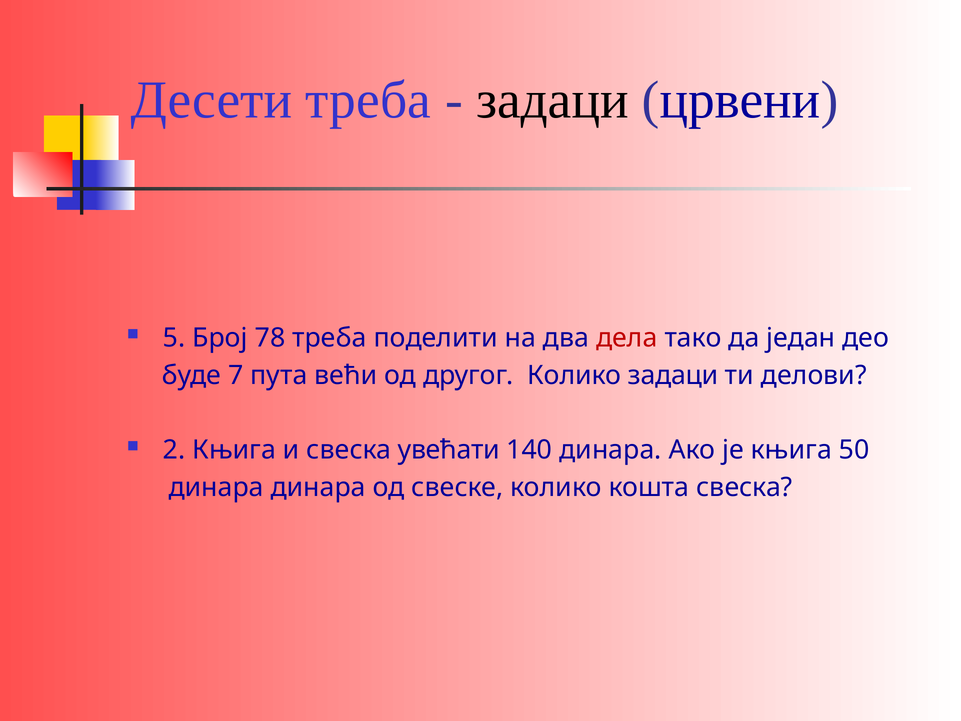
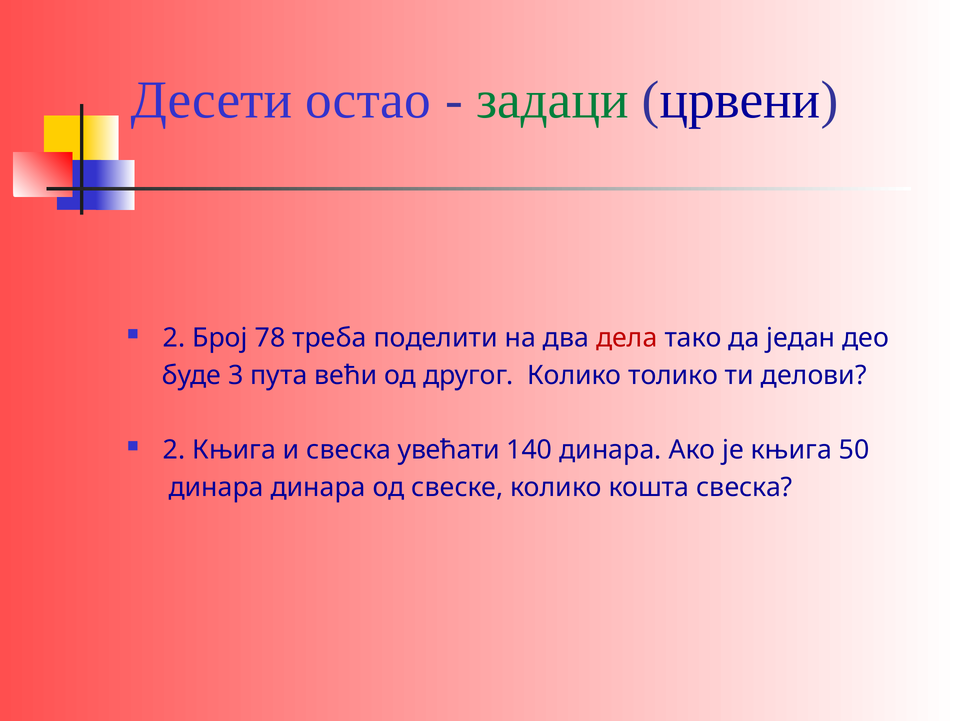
Десети треба: треба -> остао (368, 100)
задаци colour: black -> green (552, 100)
5: 5 -> 2 (174, 338)
7: 7 -> 3 (236, 375)
Колико задаци: задаци -> толико (673, 375)
